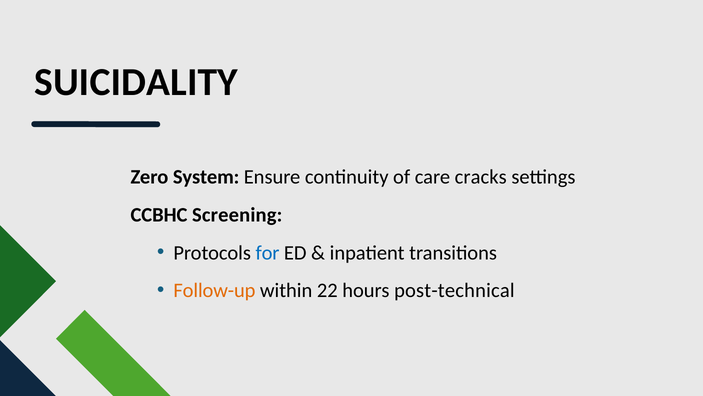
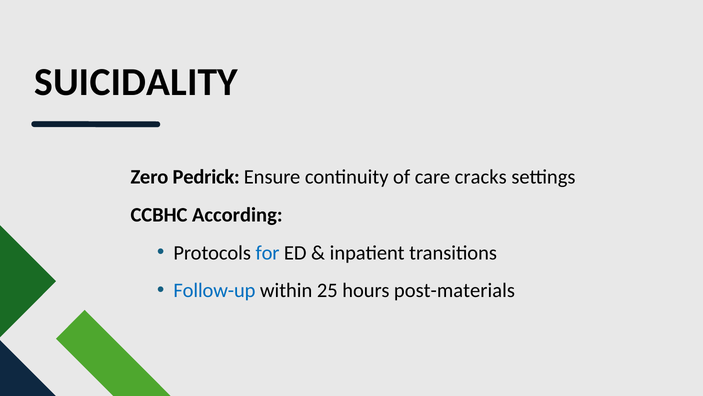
System: System -> Pedrick (206, 177)
Screening: Screening -> According (237, 215)
Follow-up colour: orange -> blue (214, 290)
22: 22 -> 25 (327, 290)
post-technical: post-technical -> post-materials (454, 290)
